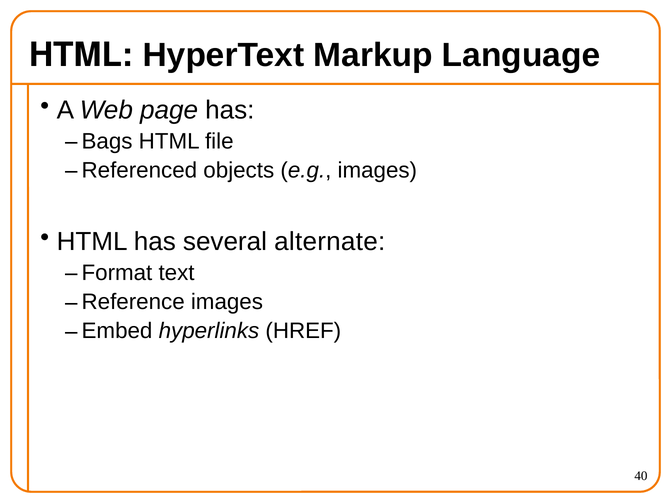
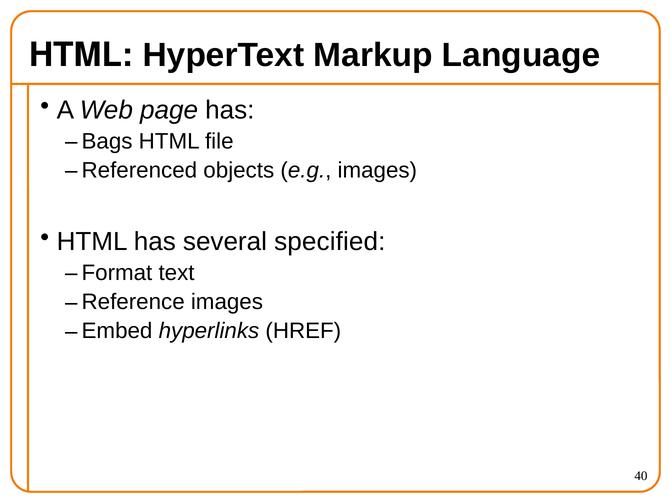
alternate: alternate -> specified (330, 242)
